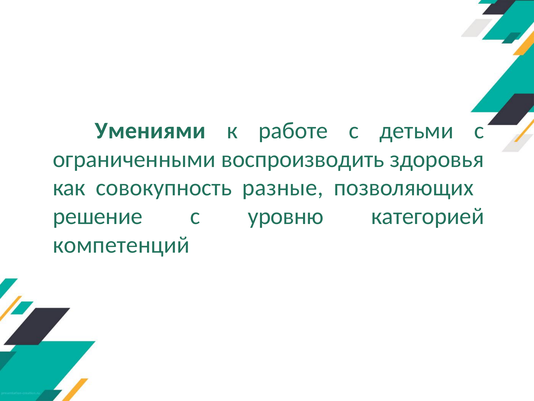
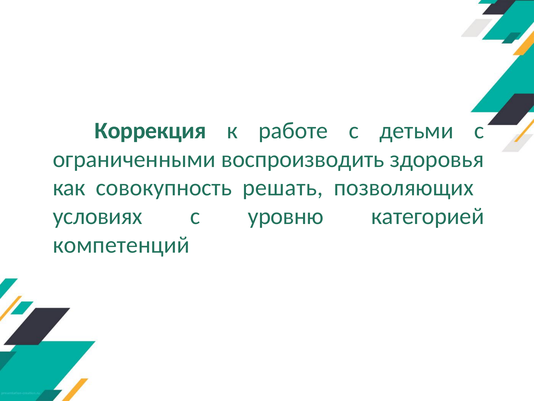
Умениями: Умениями -> Коррекция (150, 131)
разные: разные -> решать (283, 188)
решение: решение -> условиях (98, 216)
